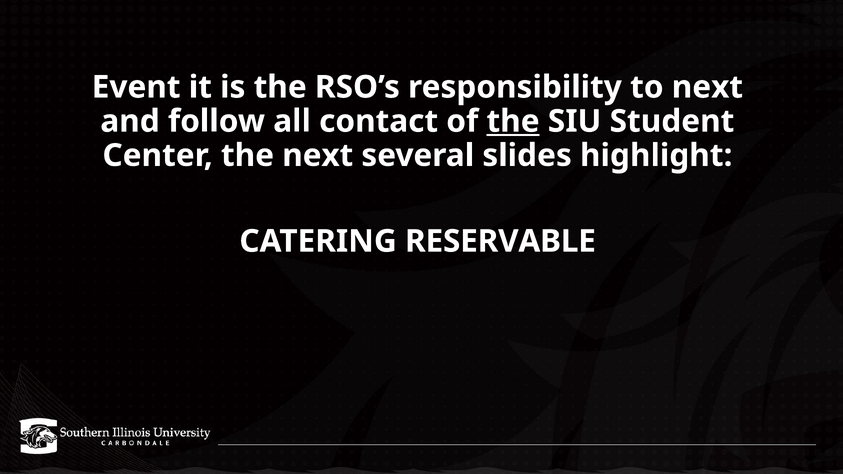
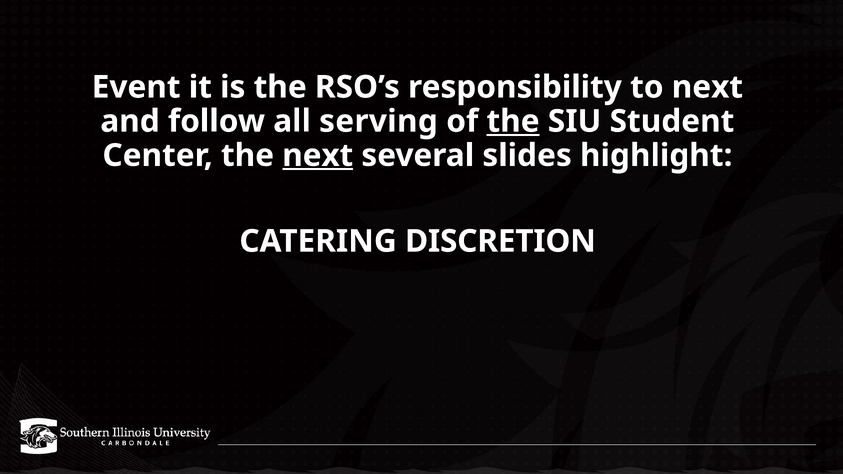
contact: contact -> serving (378, 121)
next underline: none -> present (318, 156)
RESERVABLE: RESERVABLE -> DISCRETION (500, 241)
